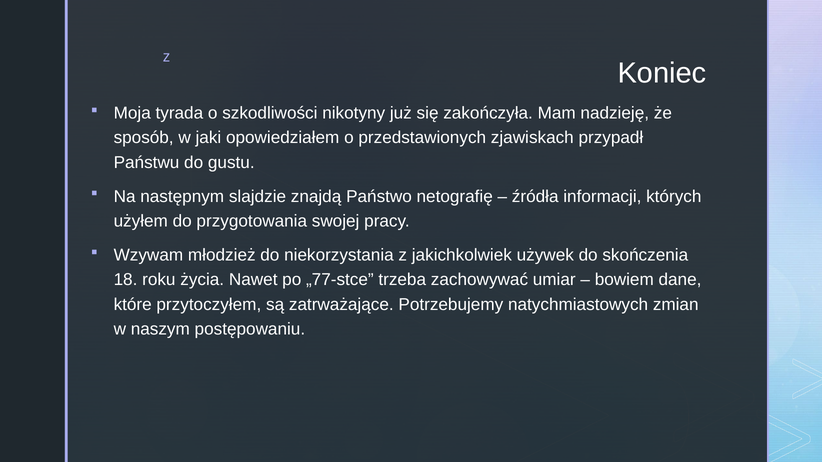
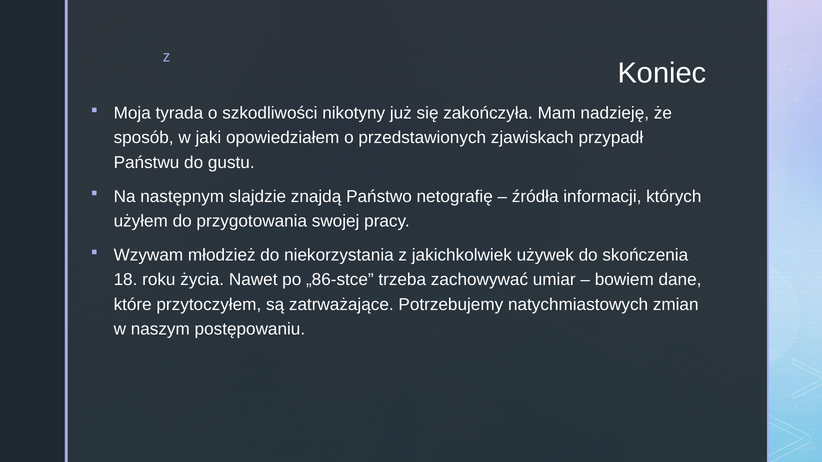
„77-stce: „77-stce -> „86-stce (340, 280)
